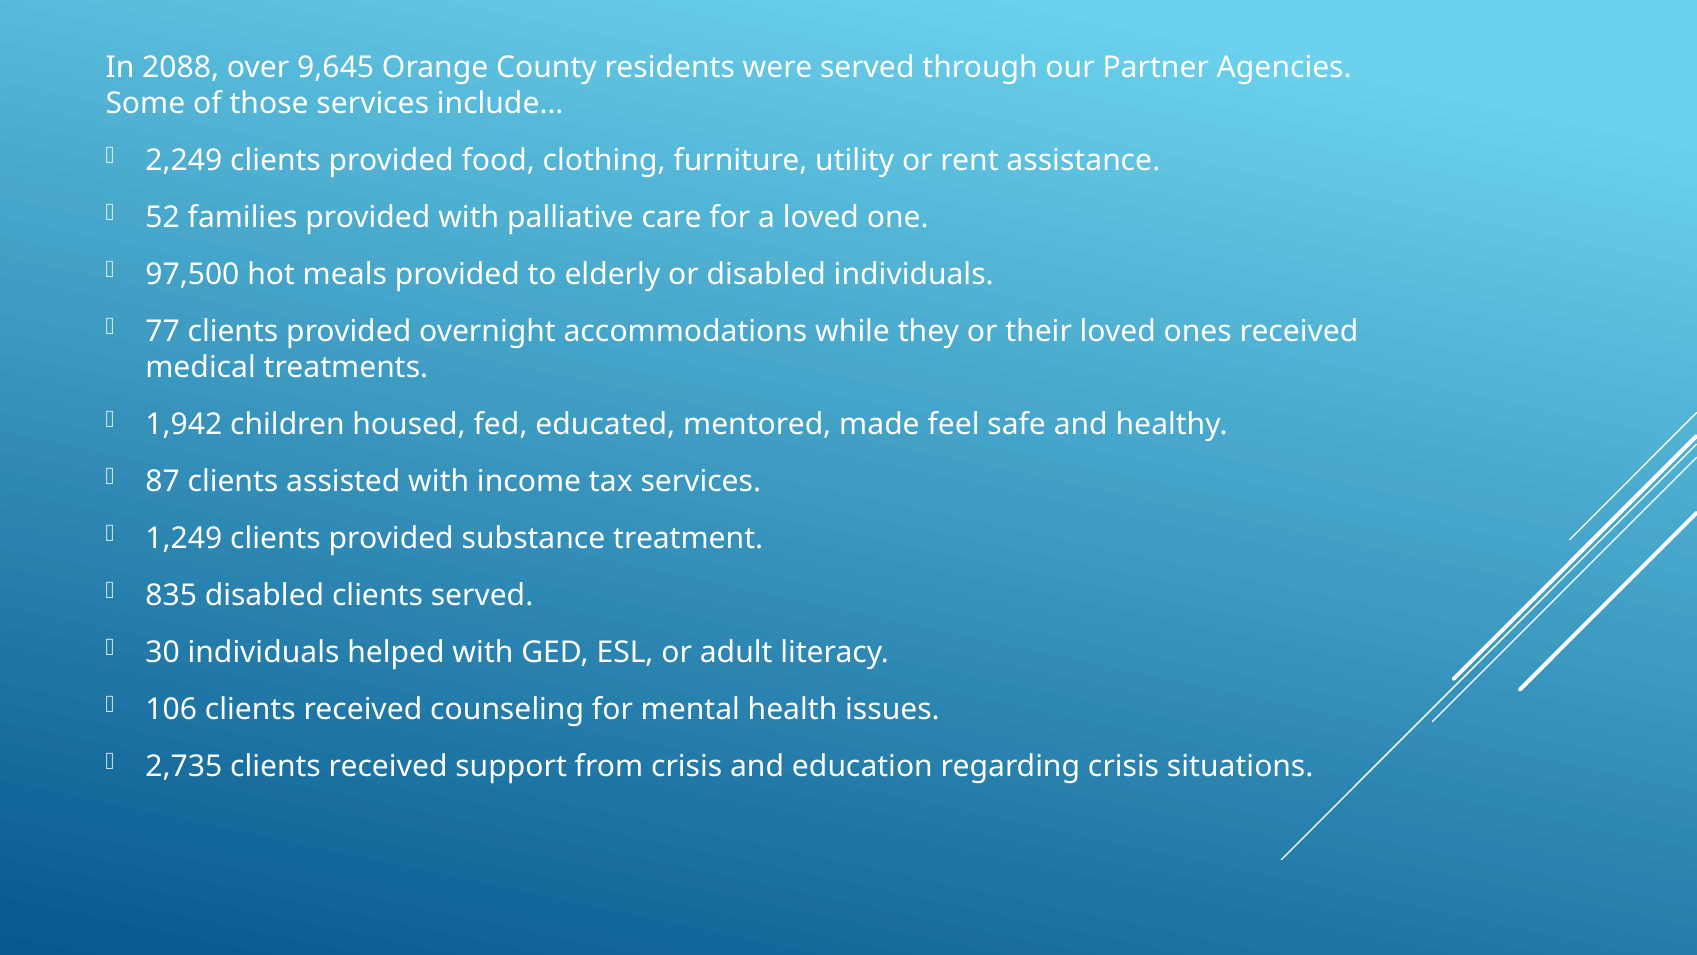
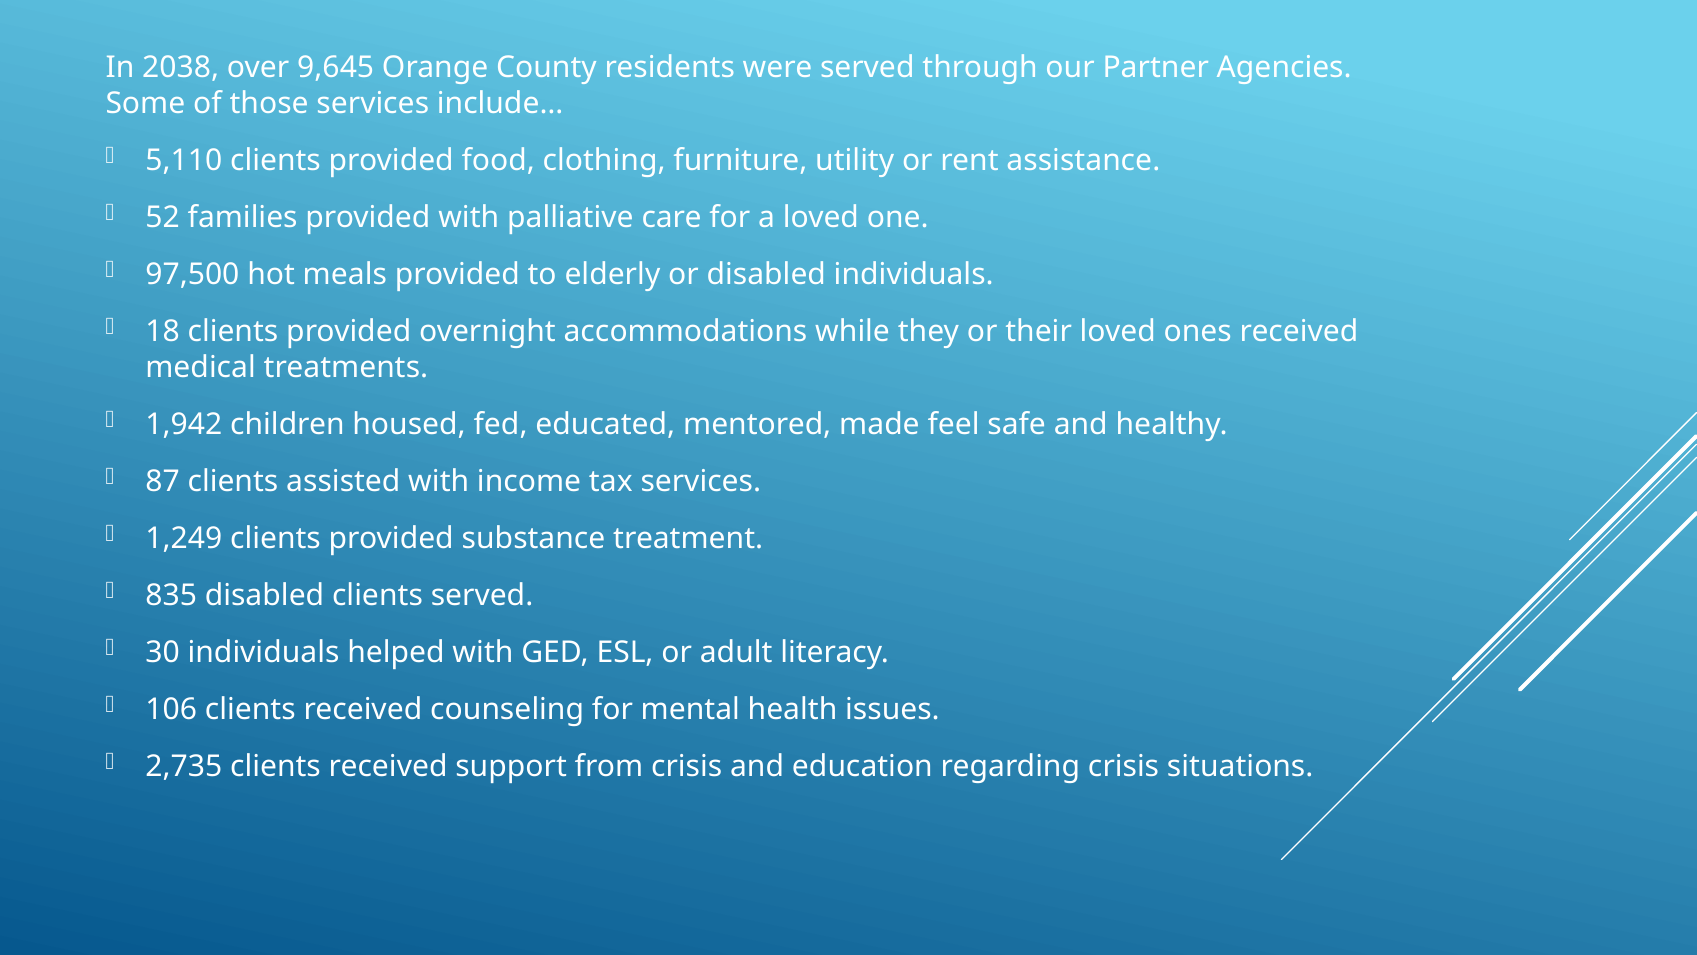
2088: 2088 -> 2038 (181, 67)
2,249: 2,249 -> 5,110 (184, 160)
77: 77 -> 18 (163, 331)
